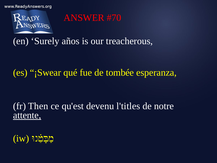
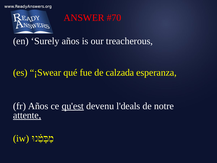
tombée: tombée -> calzada (120, 72)
fr Then: Then -> Años (38, 106)
qu'est underline: none -> present (73, 106)
l'titles: l'titles -> l'deals (128, 106)
